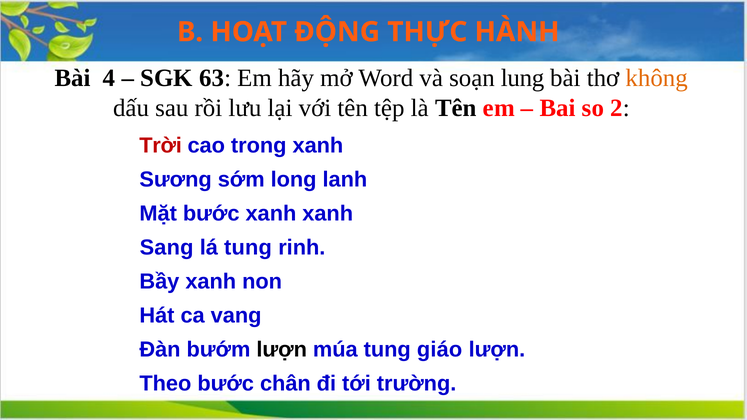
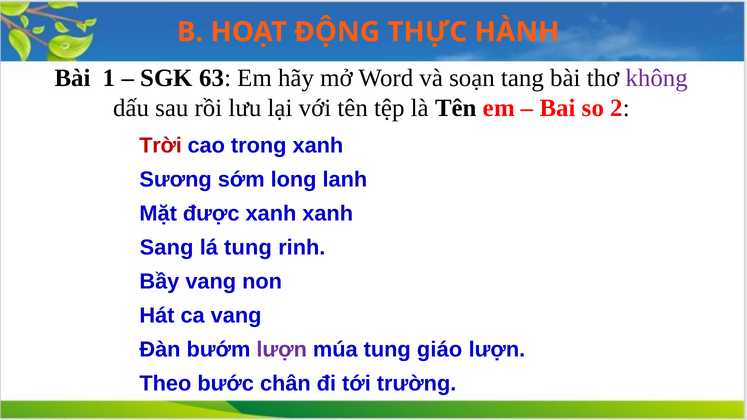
4: 4 -> 1 (109, 78)
lung: lung -> tang (522, 78)
không colour: orange -> purple (657, 78)
Mặt bước: bước -> được (211, 214)
Bầy xanh: xanh -> vang (211, 282)
lượn colour: black -> purple (282, 350)
